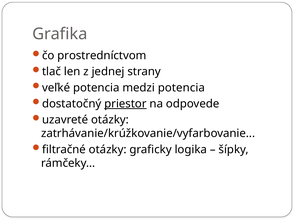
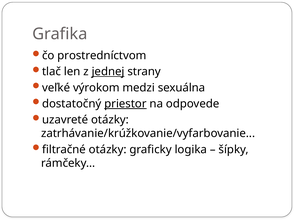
jednej underline: none -> present (108, 72)
veľké potencia: potencia -> výrokom (96, 88)
medzi potencia: potencia -> sexuálna (181, 88)
